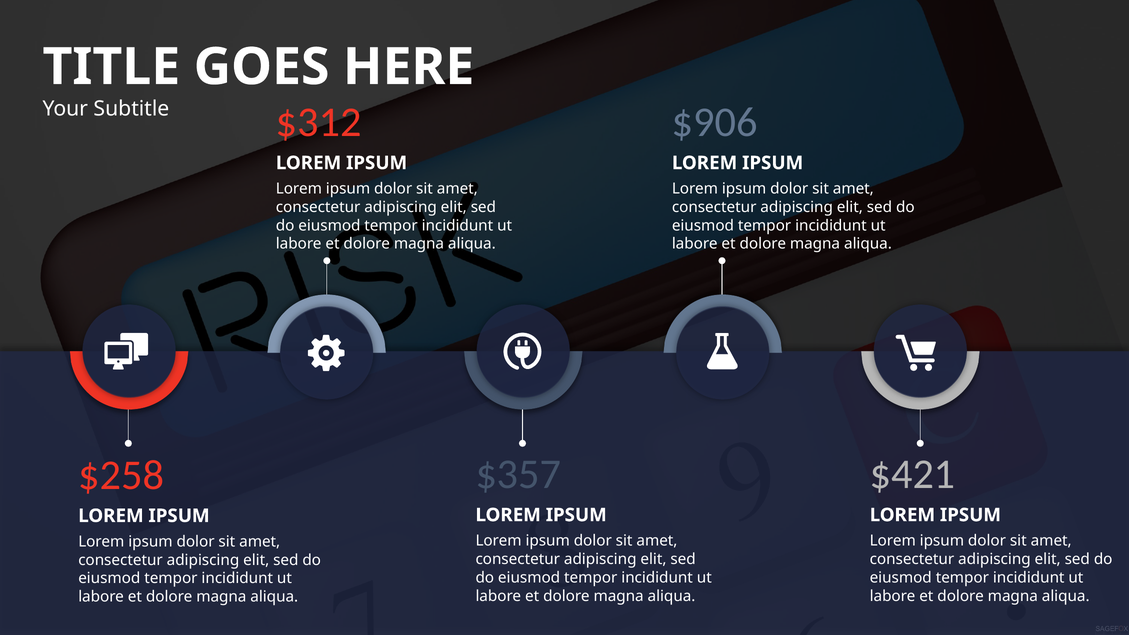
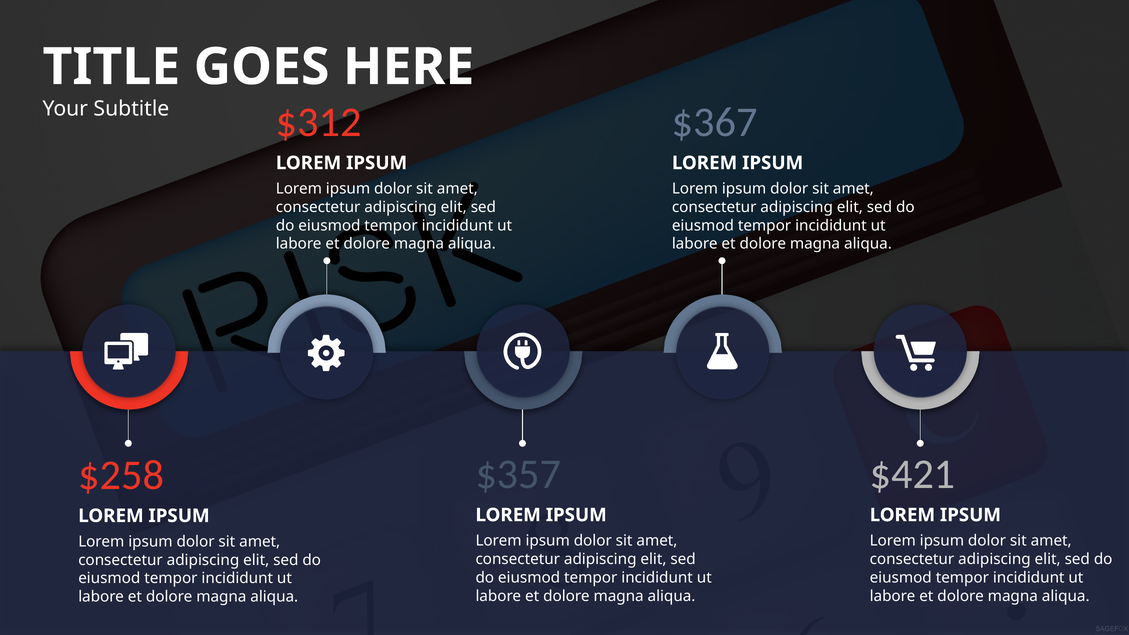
$906: $906 -> $367 (715, 122)
